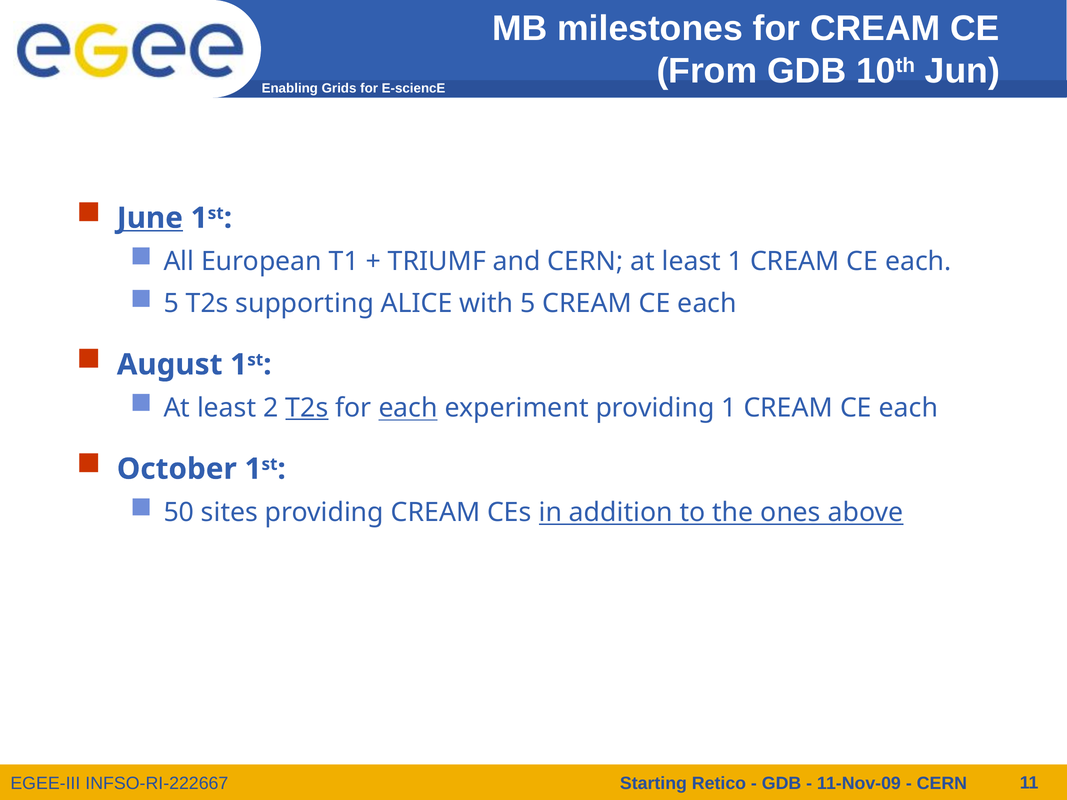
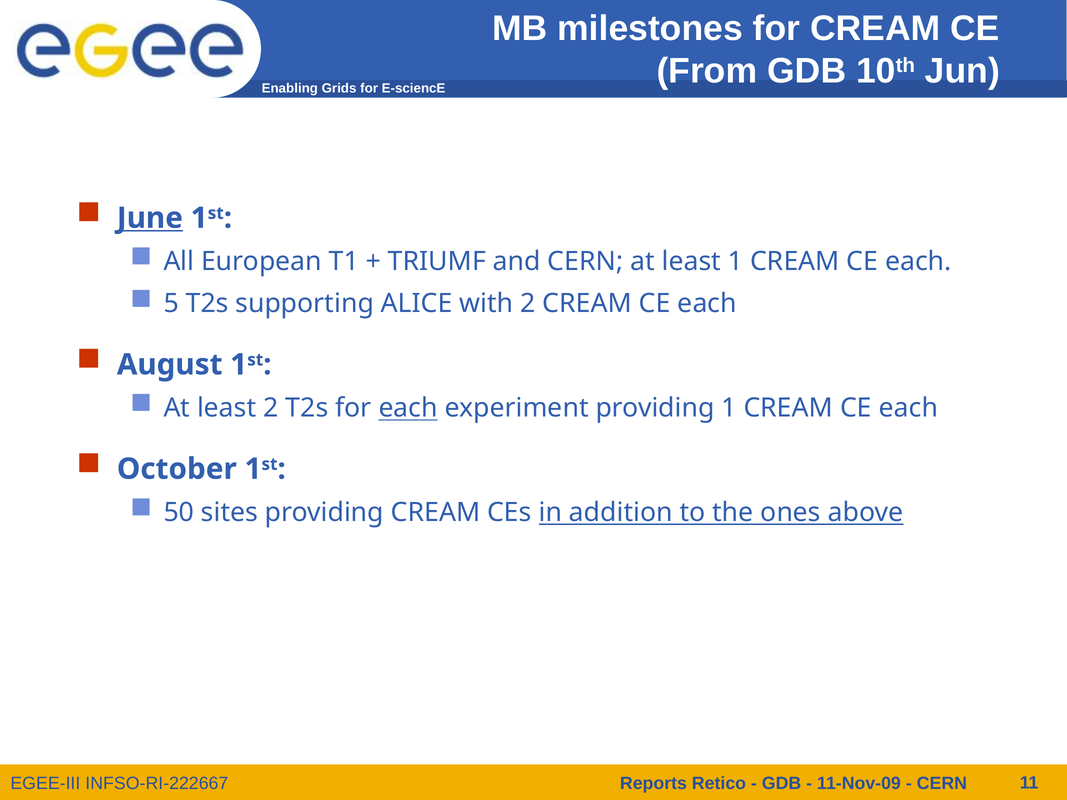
with 5: 5 -> 2 (528, 304)
T2s underline: present -> none (307, 408)
Starting: Starting -> Reports (653, 783)
